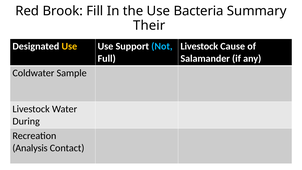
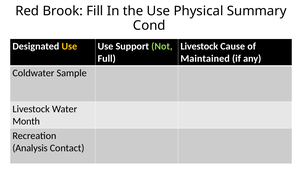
Bacteria: Bacteria -> Physical (199, 11)
Their: Their -> Cond (149, 25)
Not colour: light blue -> light green (162, 46)
Salamander: Salamander -> Maintained (205, 59)
During: During -> Month (26, 121)
